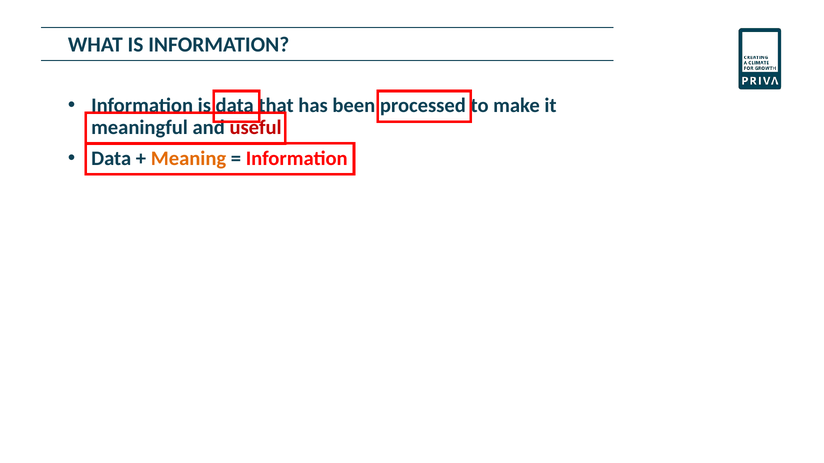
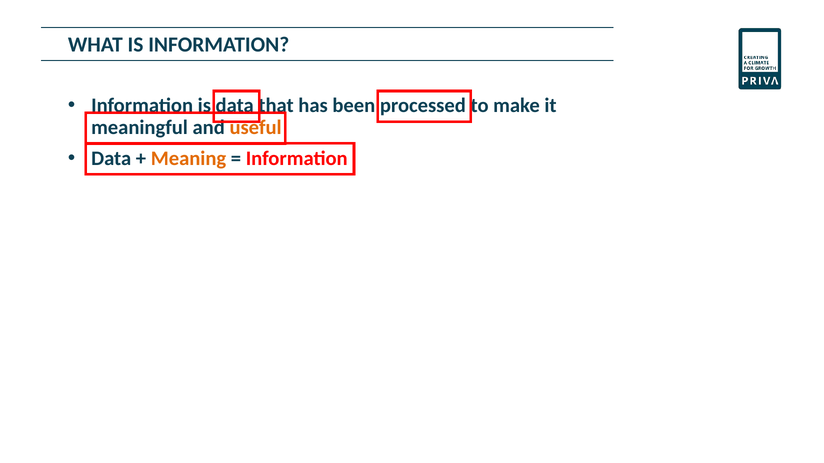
useful colour: red -> orange (256, 128)
